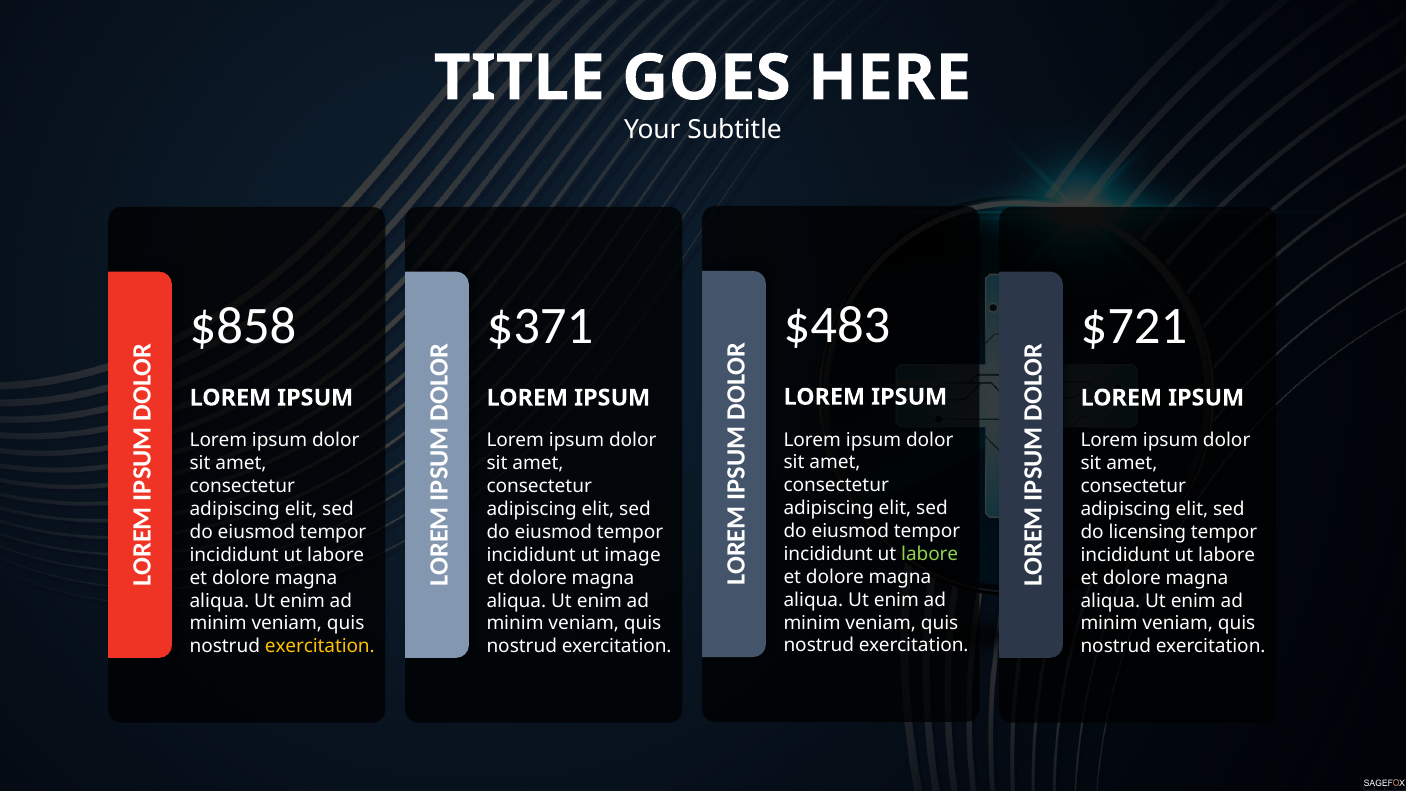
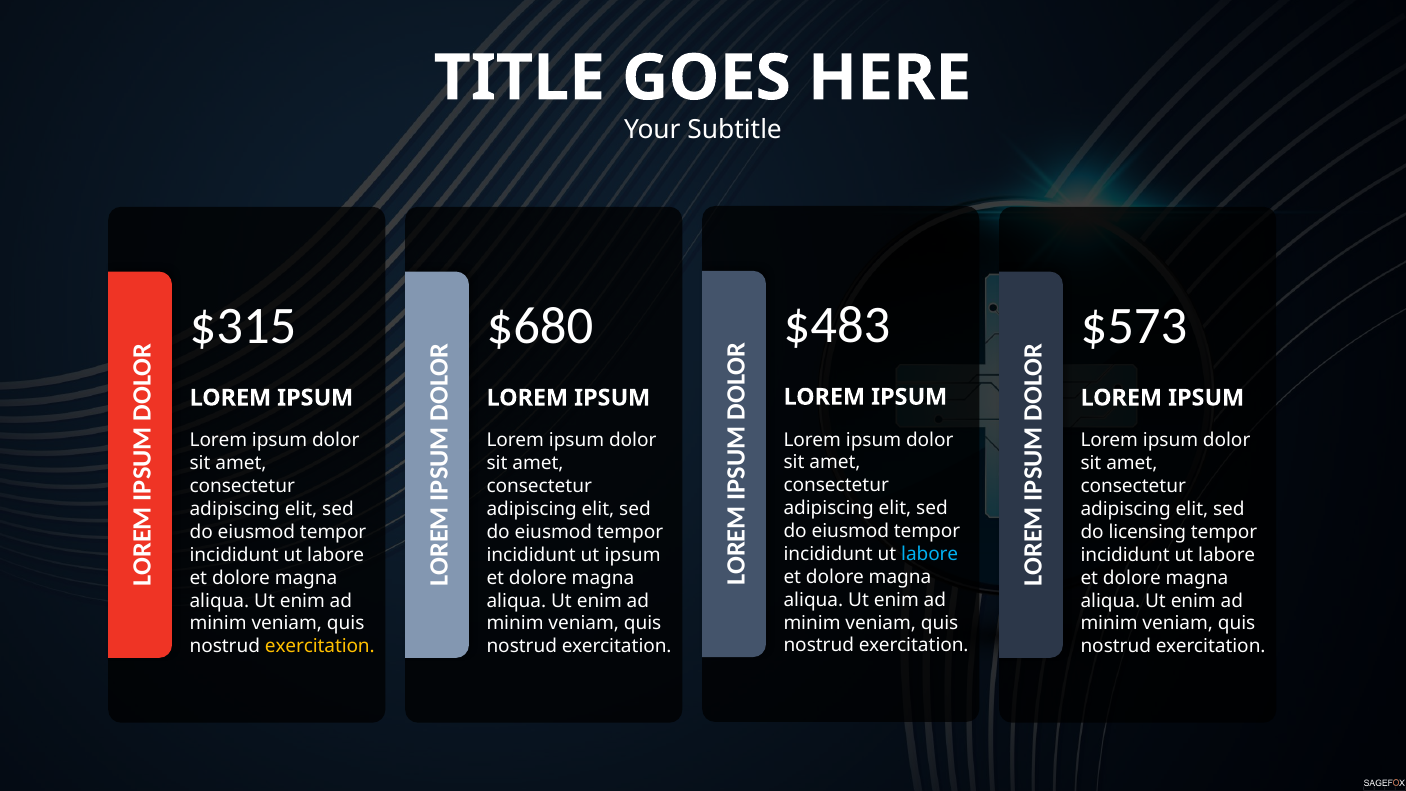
$858: $858 -> $315 (243, 326)
$371: $371 -> $680 (540, 326)
$721: $721 -> $573 (1134, 326)
labore colour: light green -> light blue (930, 554)
ut image: image -> ipsum (633, 555)
